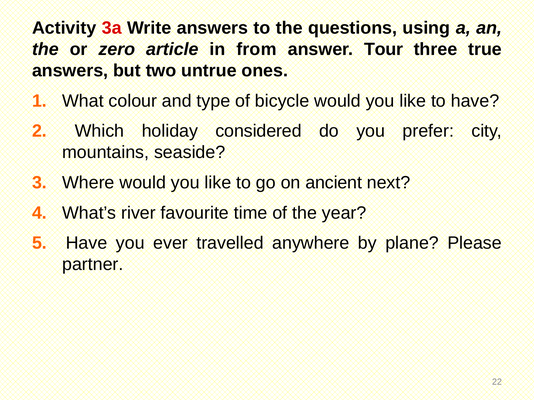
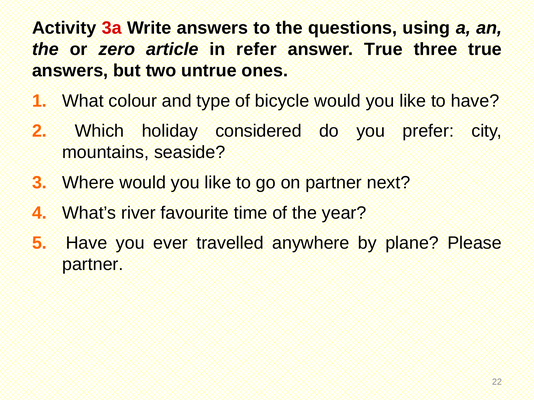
from: from -> refer (256, 49)
answer Tour: Tour -> True (383, 49)
on ancient: ancient -> partner (334, 183)
